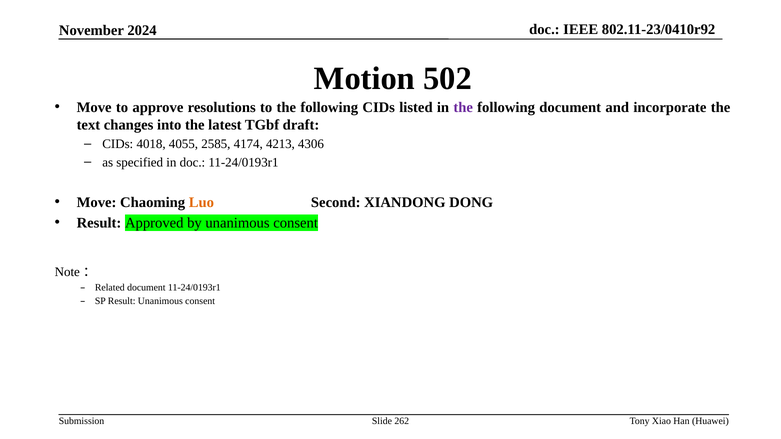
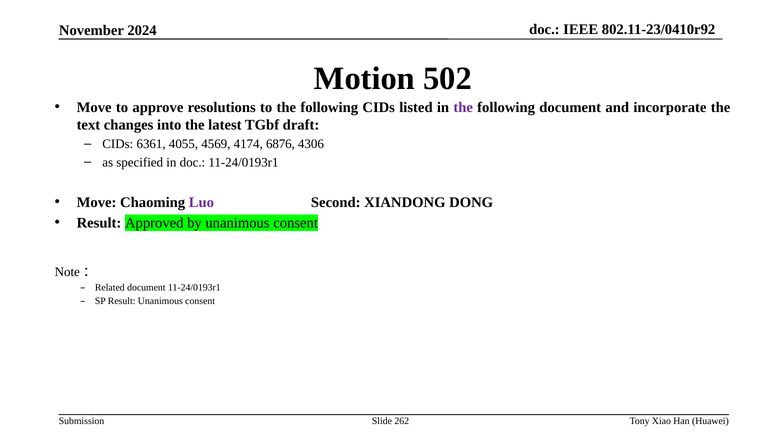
4018: 4018 -> 6361 (151, 144)
2585: 2585 -> 4569 (216, 144)
4213: 4213 -> 6876 (280, 144)
Luo colour: orange -> purple (201, 202)
